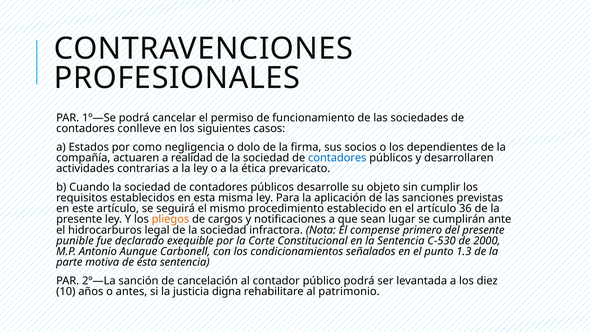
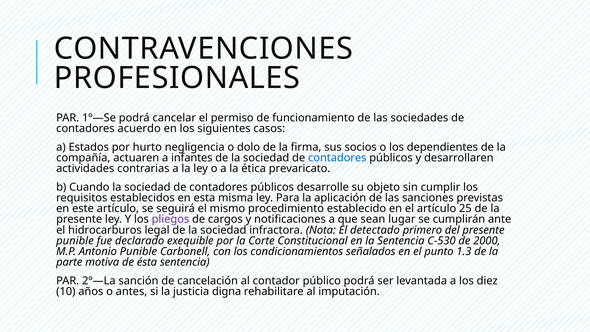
conlleve: conlleve -> acuerdo (139, 129)
como: como -> hurto (147, 147)
realidad: realidad -> infantes (192, 158)
36: 36 -> 25 (465, 208)
pliegos colour: orange -> purple (170, 219)
compense: compense -> detectado (375, 230)
Antonio Aunque: Aunque -> Punible (138, 251)
patrimonio: patrimonio -> imputación (349, 291)
